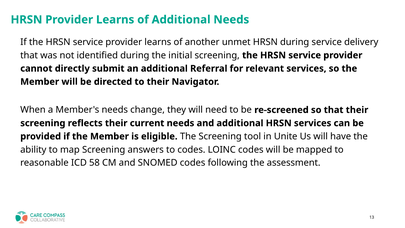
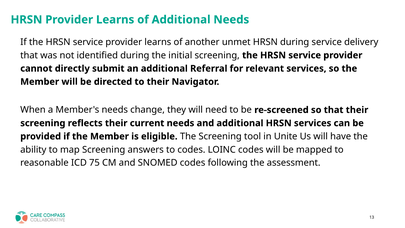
58: 58 -> 75 (94, 163)
